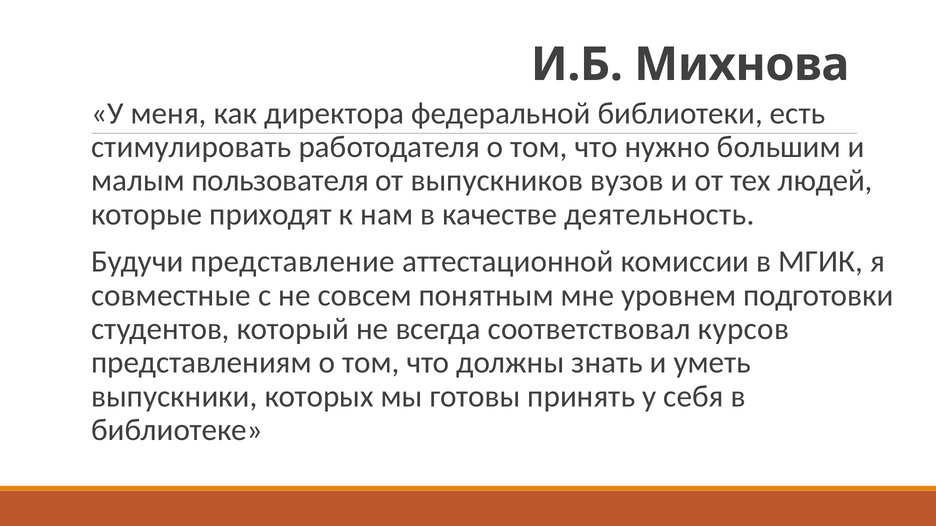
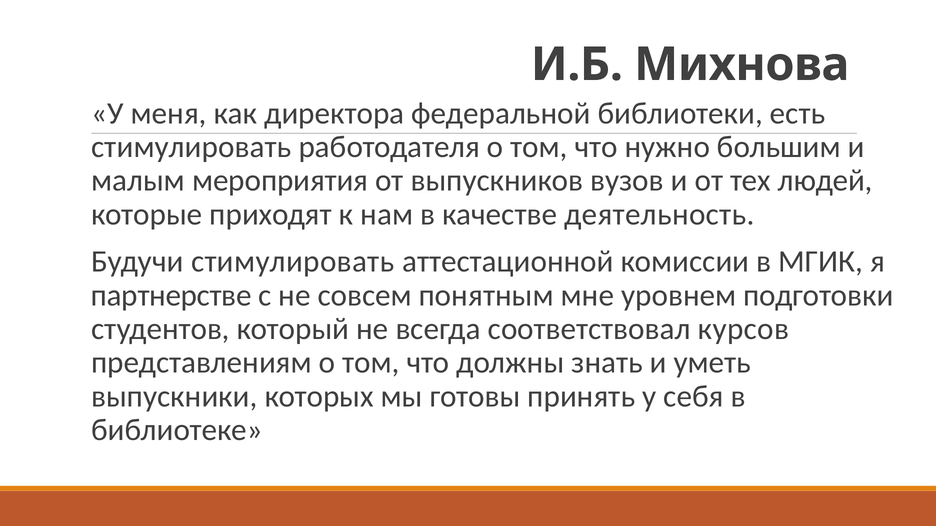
пользователя: пользователя -> мероприятия (280, 181)
Будучи представление: представление -> стимулировать (293, 262)
совместные: совместные -> партнерстве (171, 296)
